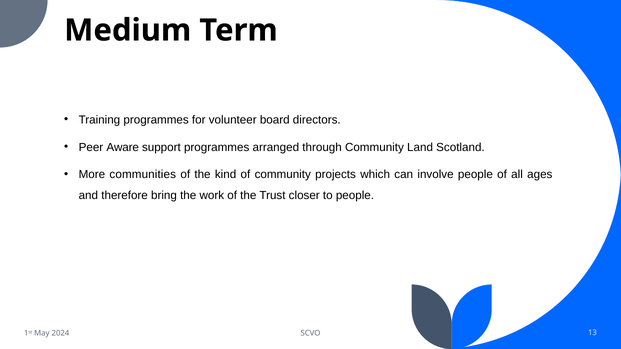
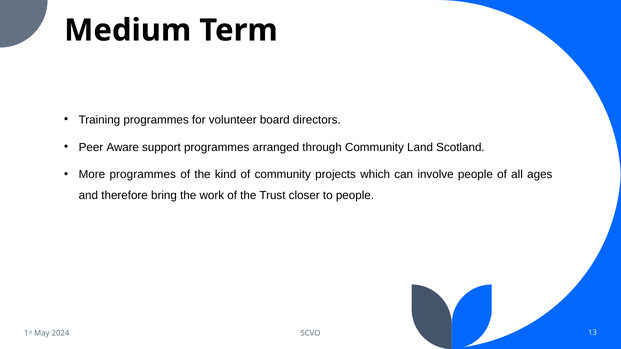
More communities: communities -> programmes (143, 175)
